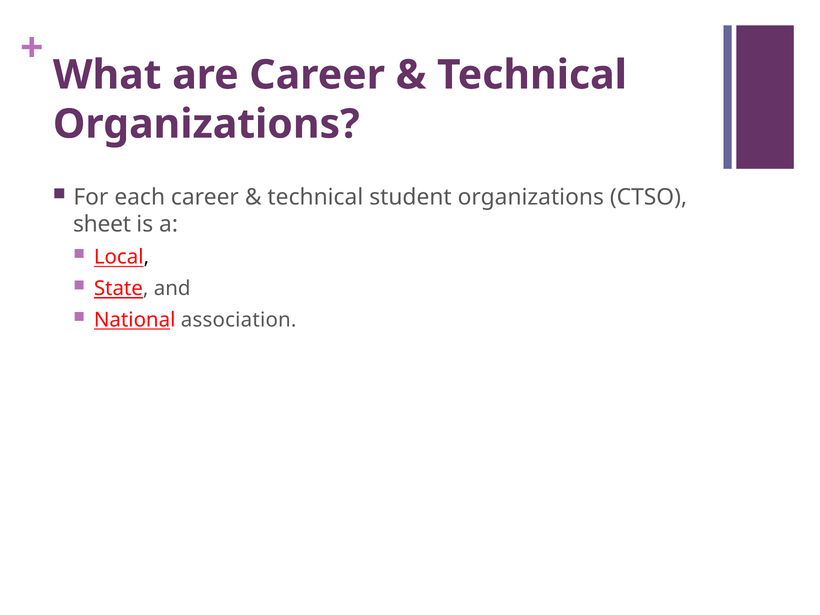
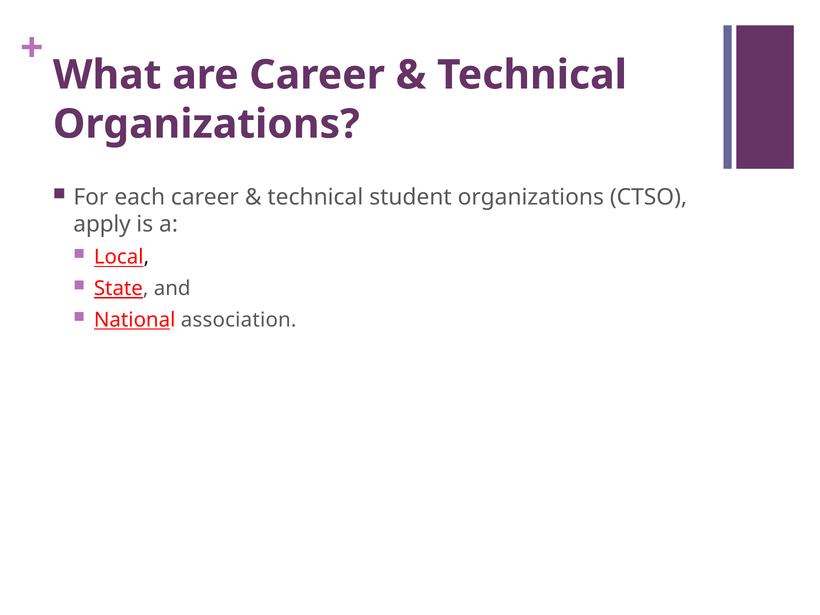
sheet: sheet -> apply (102, 224)
